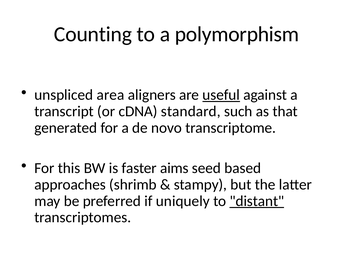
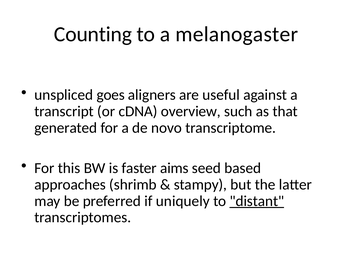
polymorphism: polymorphism -> melanogaster (237, 34)
area: area -> goes (111, 95)
useful underline: present -> none (221, 95)
standard: standard -> overview (191, 111)
